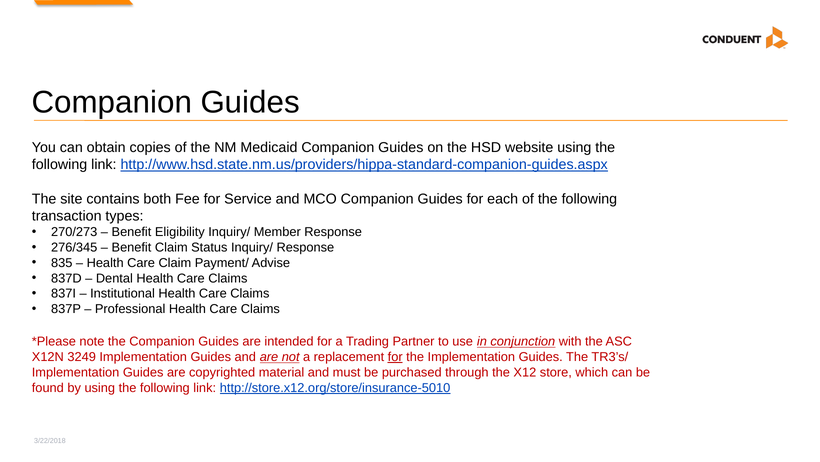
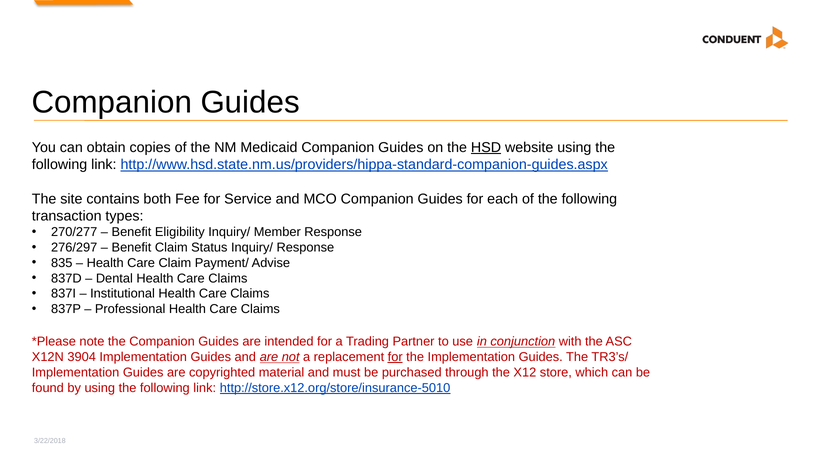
HSD underline: none -> present (486, 147)
270/273: 270/273 -> 270/277 (74, 232)
276/345: 276/345 -> 276/297 (74, 247)
3249: 3249 -> 3904 (82, 356)
